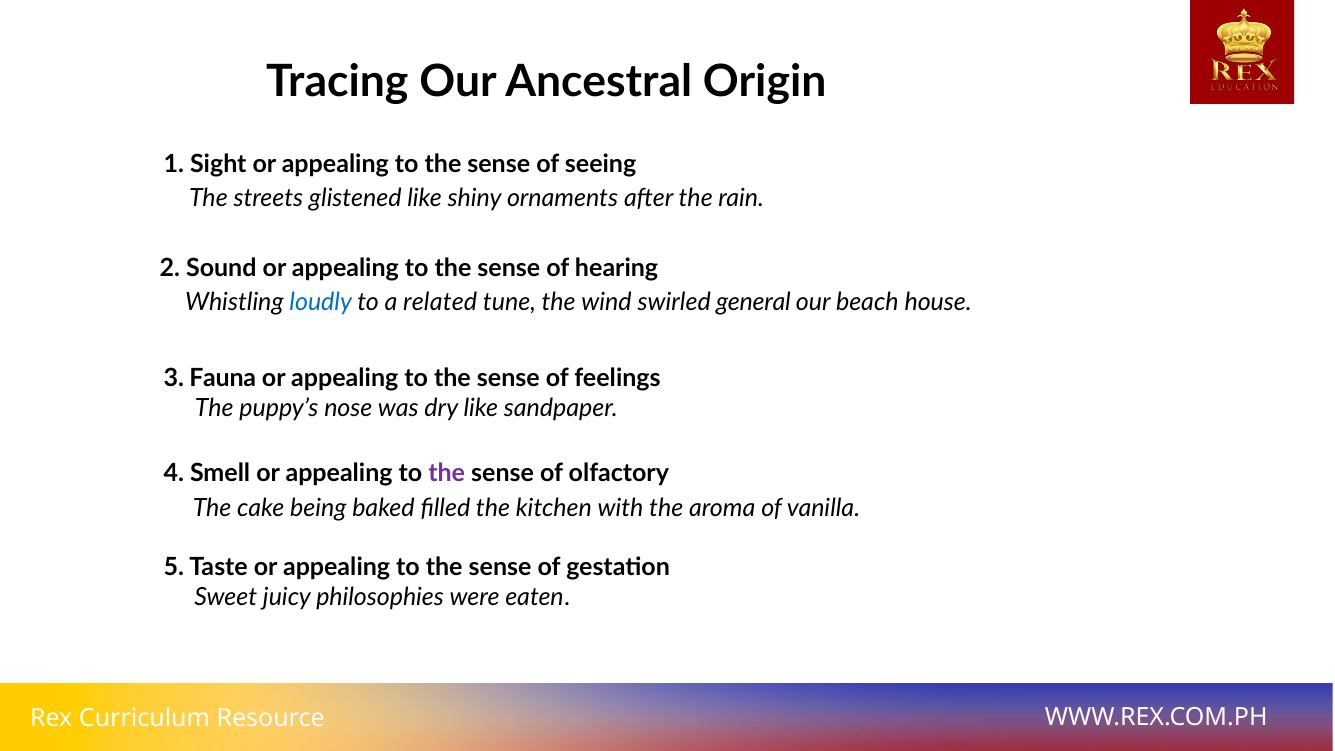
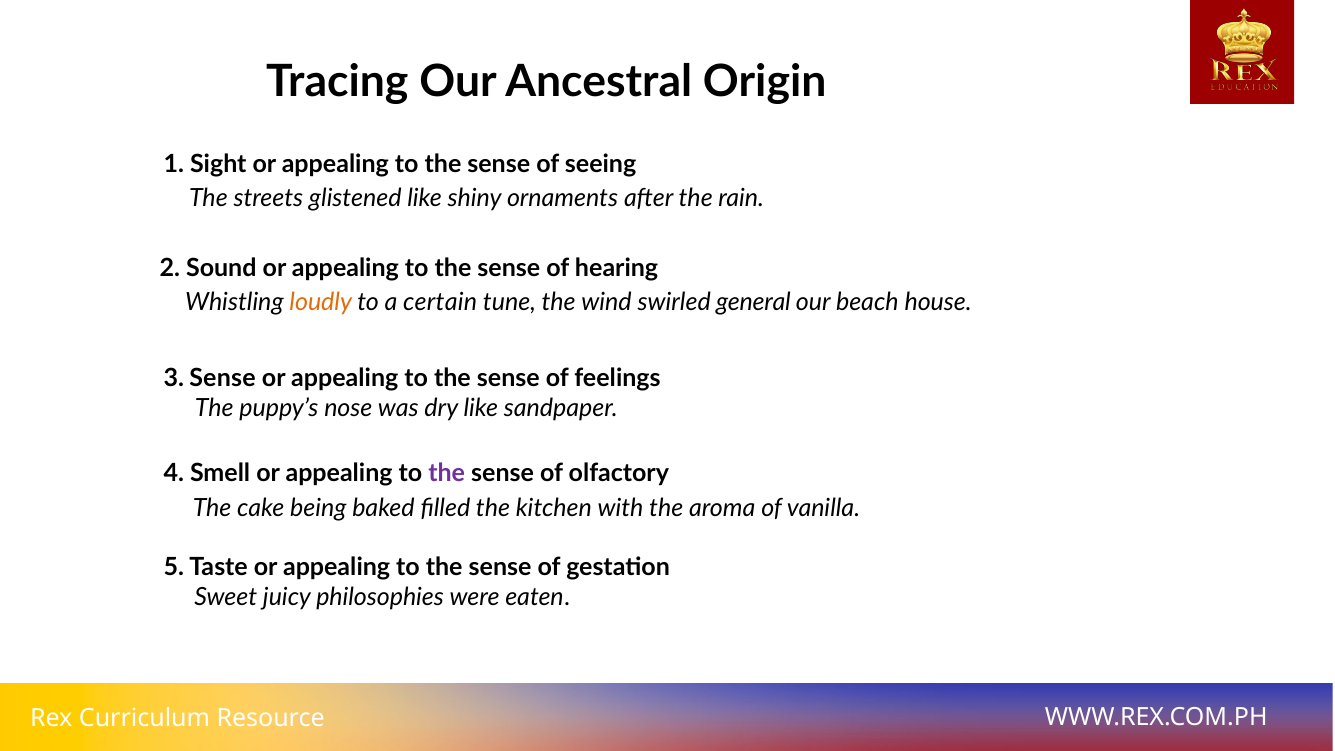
loudly colour: blue -> orange (321, 303)
related: related -> certain (440, 303)
3 Fauna: Fauna -> Sense (222, 378)
